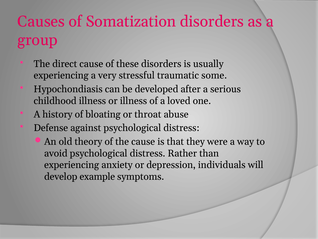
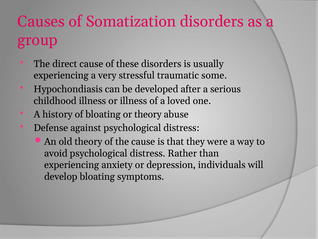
or throat: throat -> theory (148, 114)
develop example: example -> bloating (97, 176)
